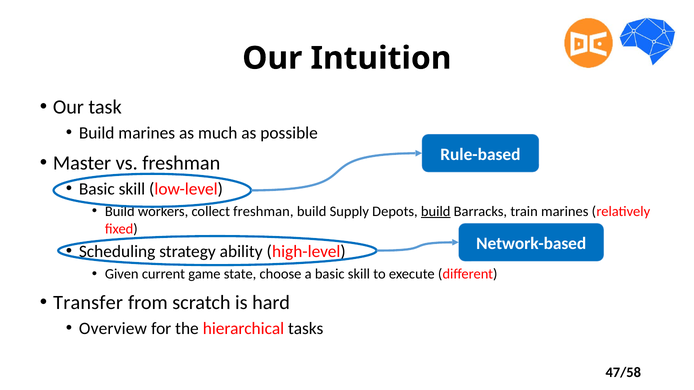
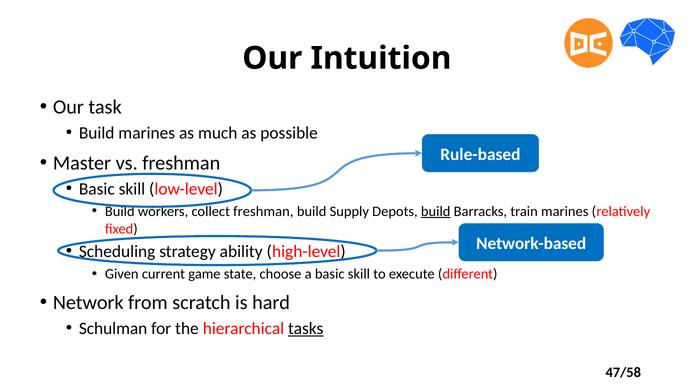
Transfer: Transfer -> Network (88, 303)
Overview: Overview -> Schulman (113, 329)
tasks underline: none -> present (306, 329)
